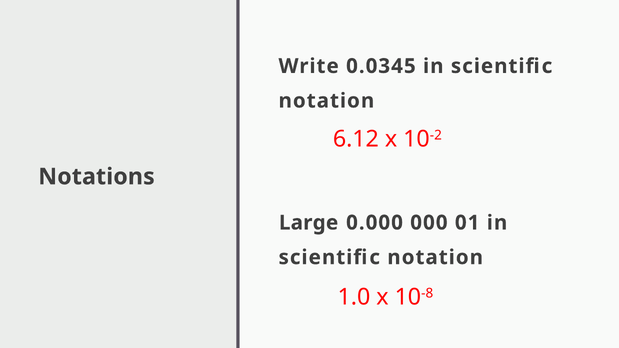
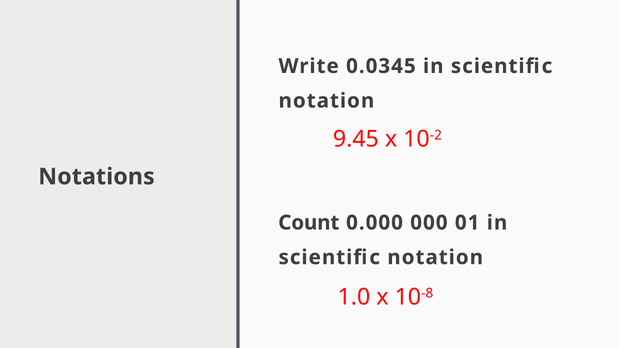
6.12: 6.12 -> 9.45 (356, 139)
Large: Large -> Count (309, 223)
